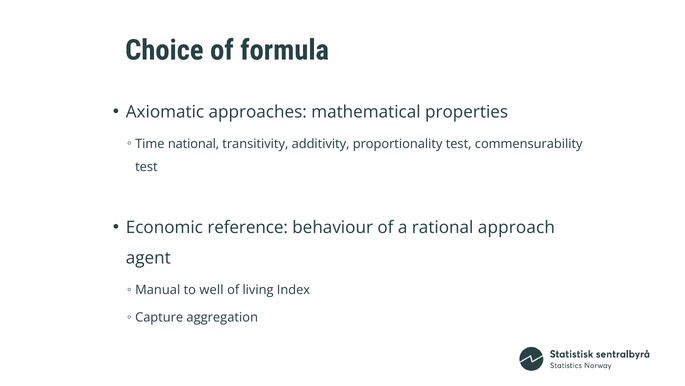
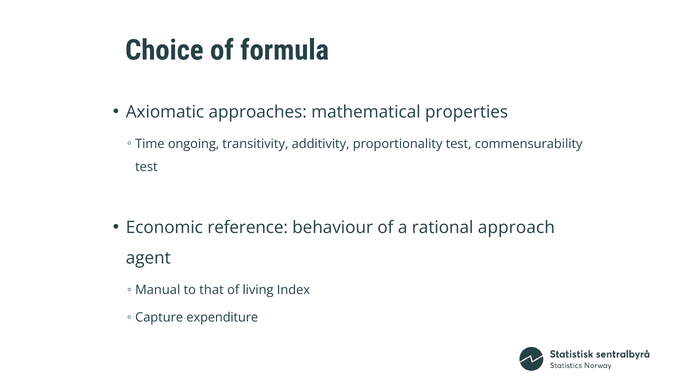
national: national -> ongoing (193, 144)
well: well -> that (212, 290)
aggregation: aggregation -> expenditure (222, 317)
